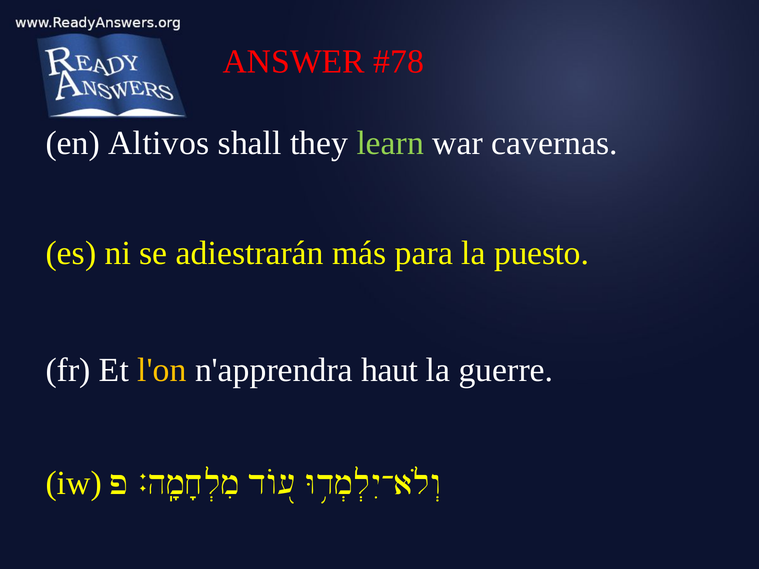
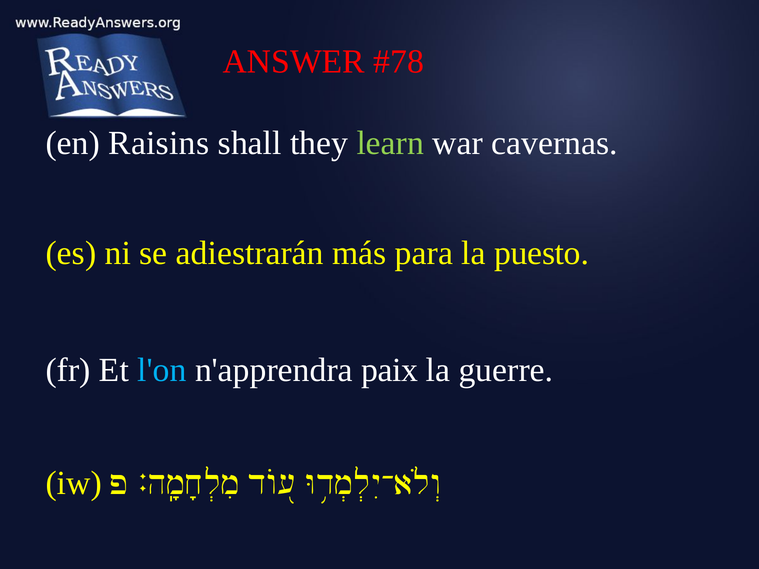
Altivos: Altivos -> Raisins (159, 143)
l'on colour: yellow -> light blue (162, 370)
haut: haut -> paix (390, 370)
